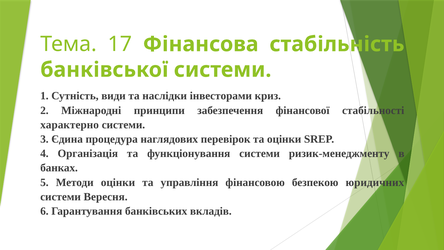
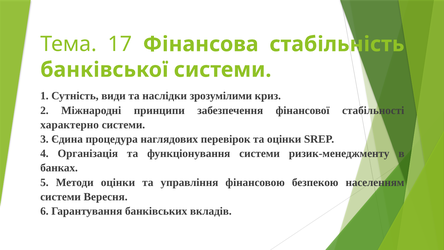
інвесторами: інвесторами -> зрозумілими (221, 96)
юридичних: юридичних -> населенням (375, 182)
